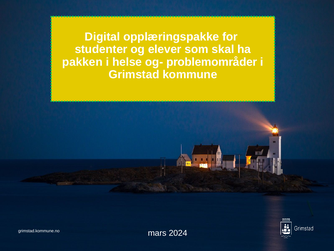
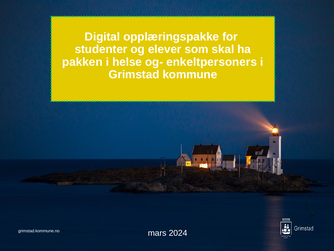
problemområder: problemområder -> enkeltpersoners (212, 62)
